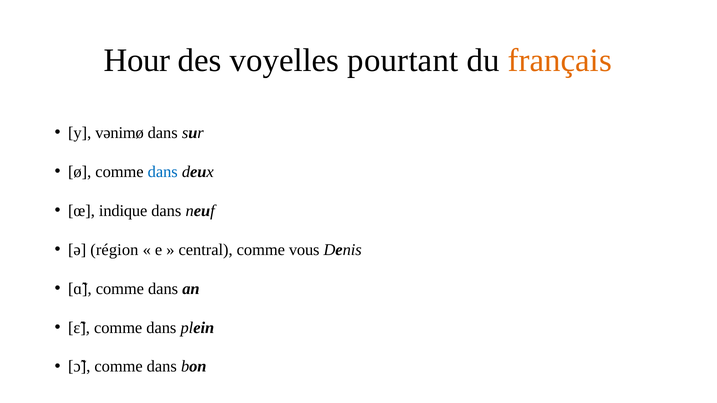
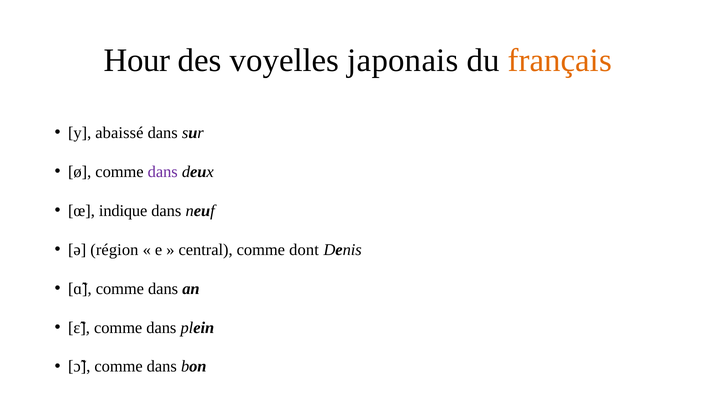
pourtant: pourtant -> japonais (403, 60)
vənimø: vənimø -> abaissé (119, 133)
dans colour: blue -> purple (163, 172)
vous: vous -> dont (304, 250)
